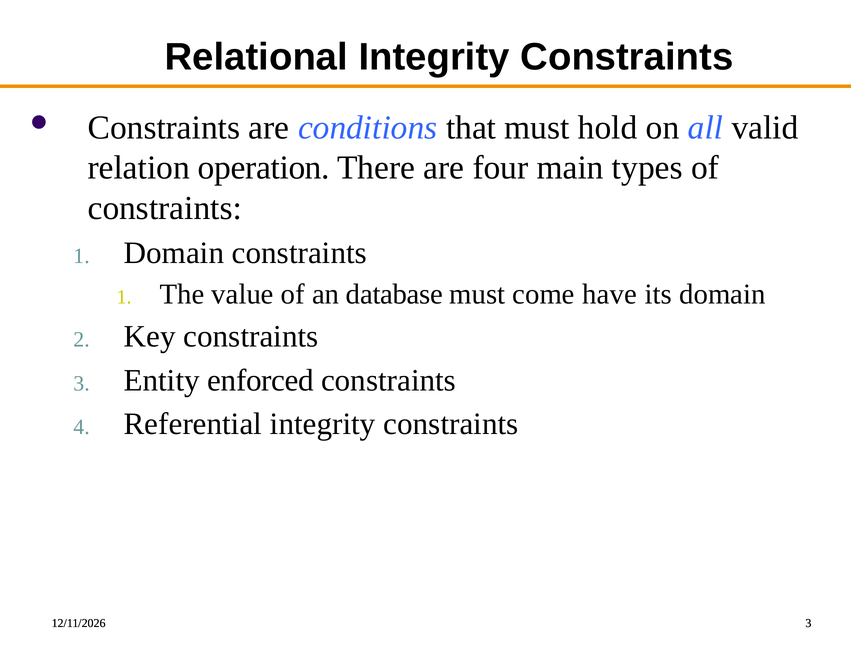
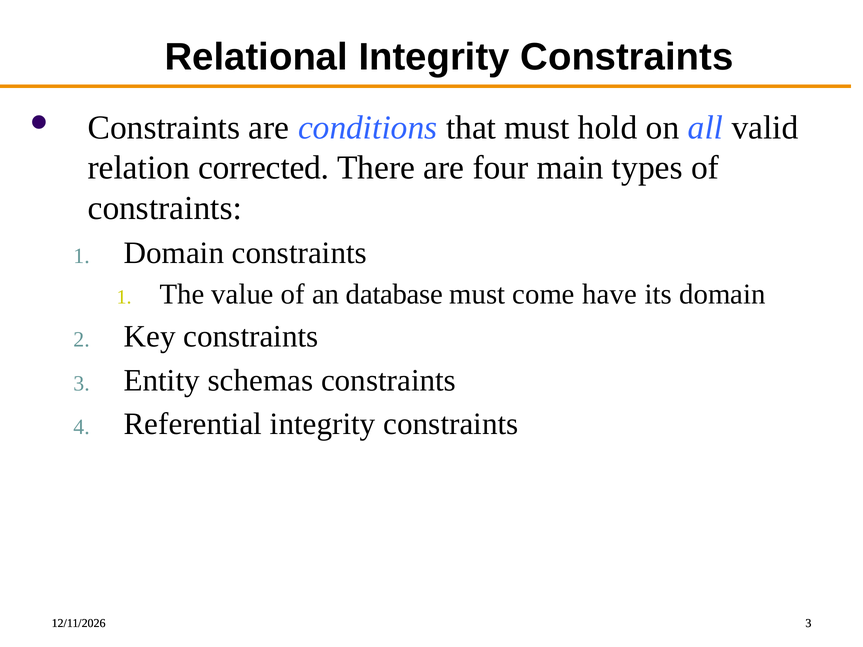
operation: operation -> corrected (264, 168)
enforced: enforced -> schemas (260, 380)
